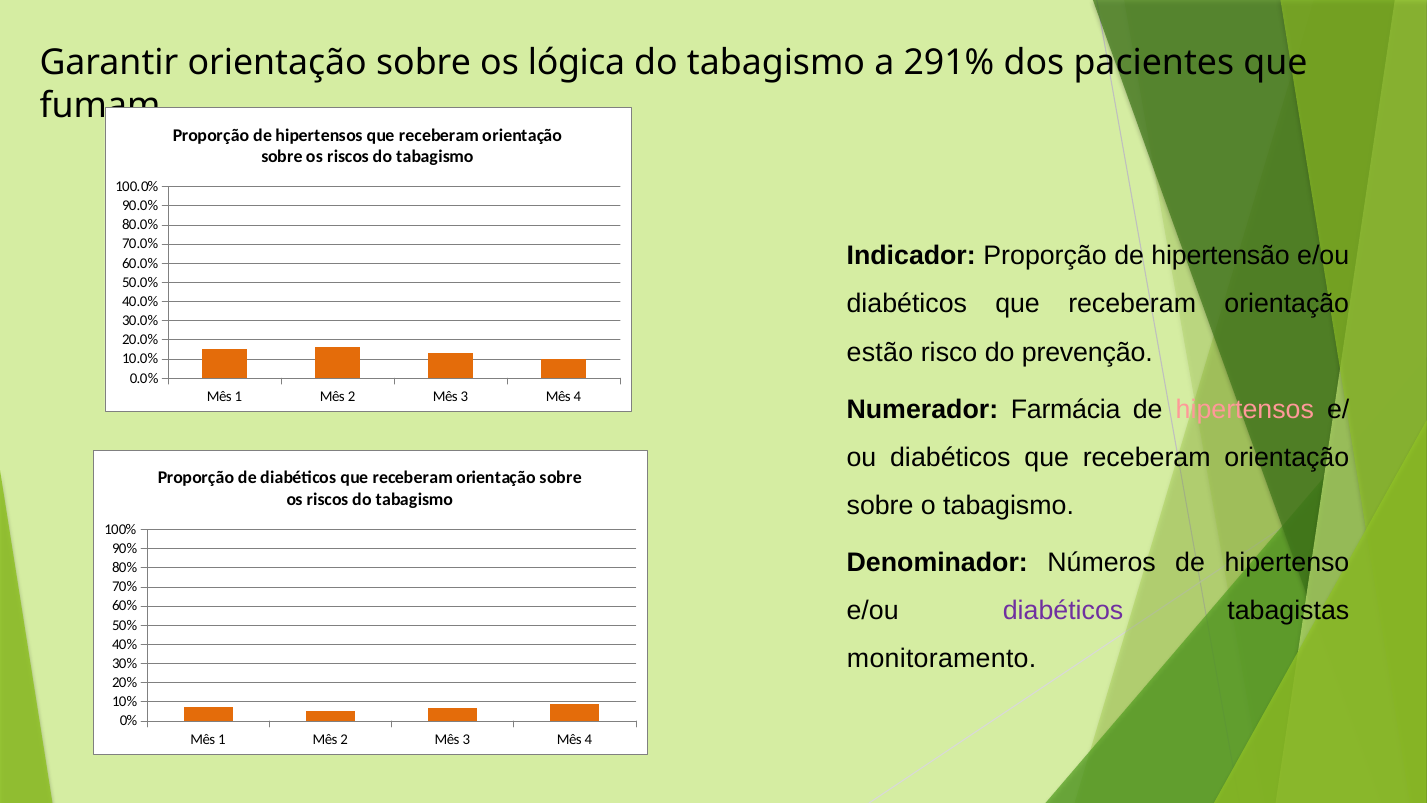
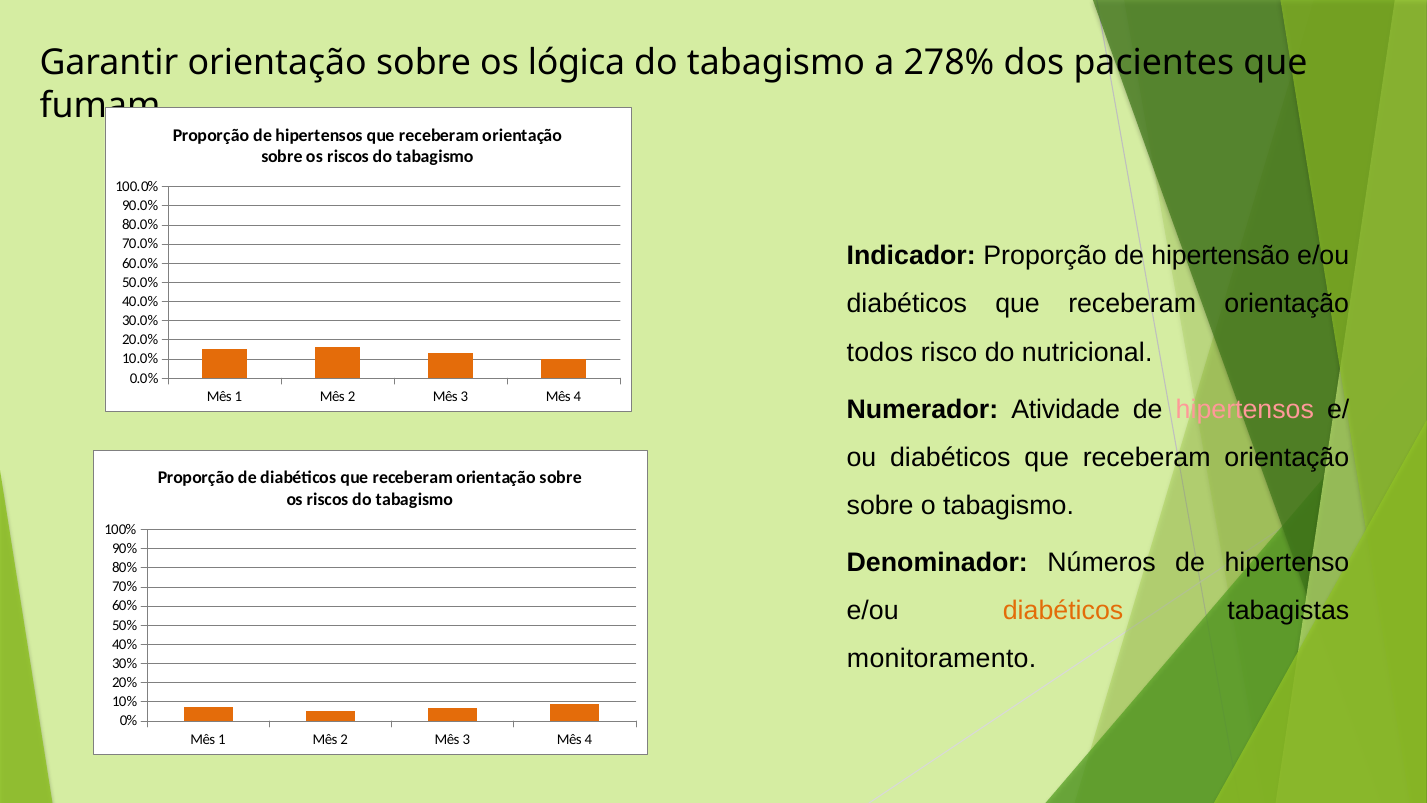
291%: 291% -> 278% (949, 63)
estão: estão -> todos (880, 352)
prevenção: prevenção -> nutricional (1087, 352)
Farmácia: Farmácia -> Atividade (1066, 409)
diabéticos colour: purple -> orange (1063, 611)
